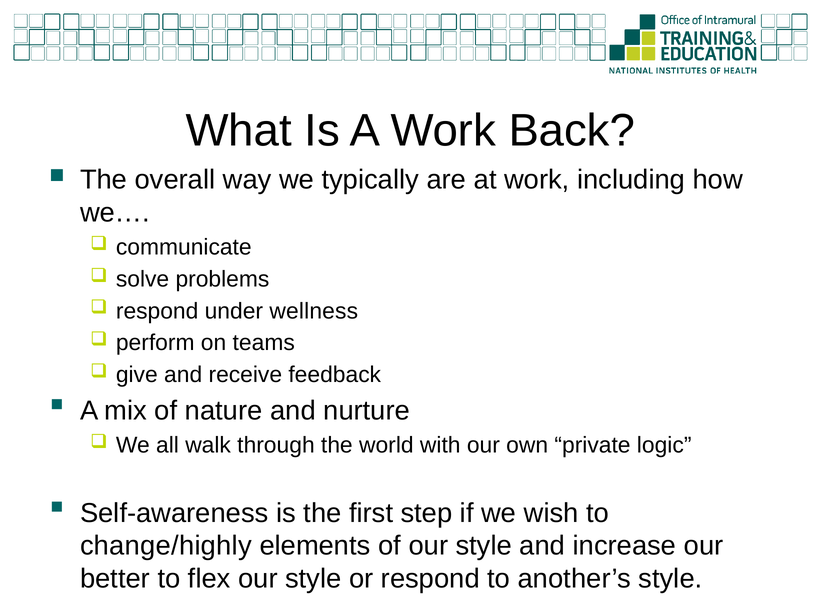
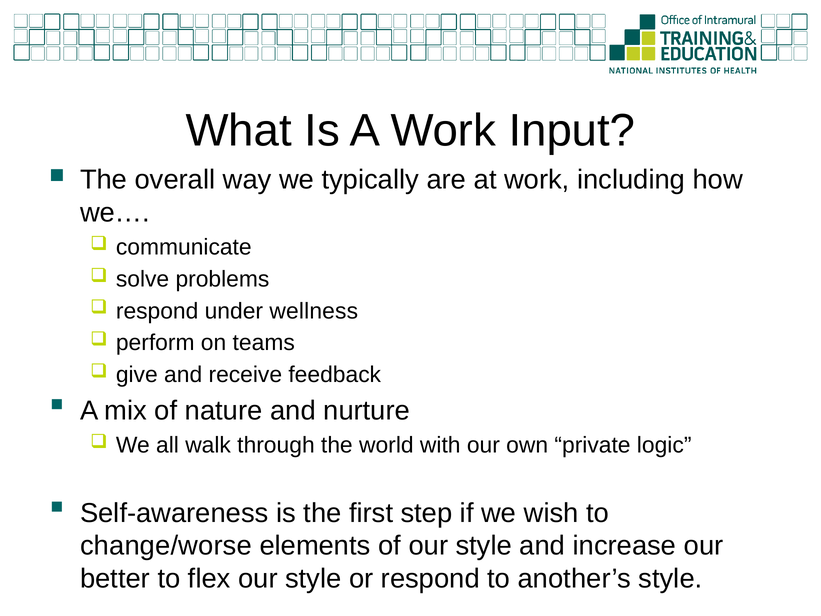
Back: Back -> Input (572, 130)
change/highly: change/highly -> change/worse (166, 546)
